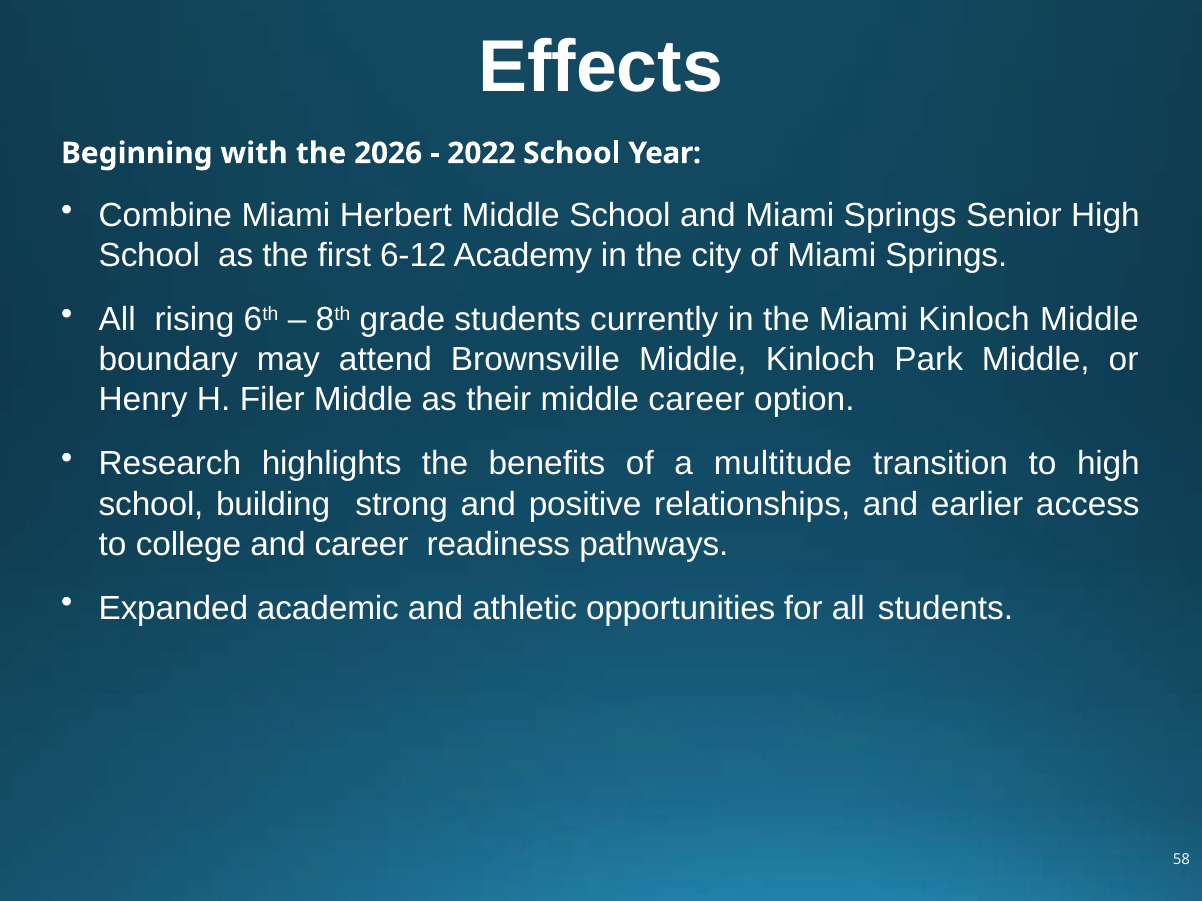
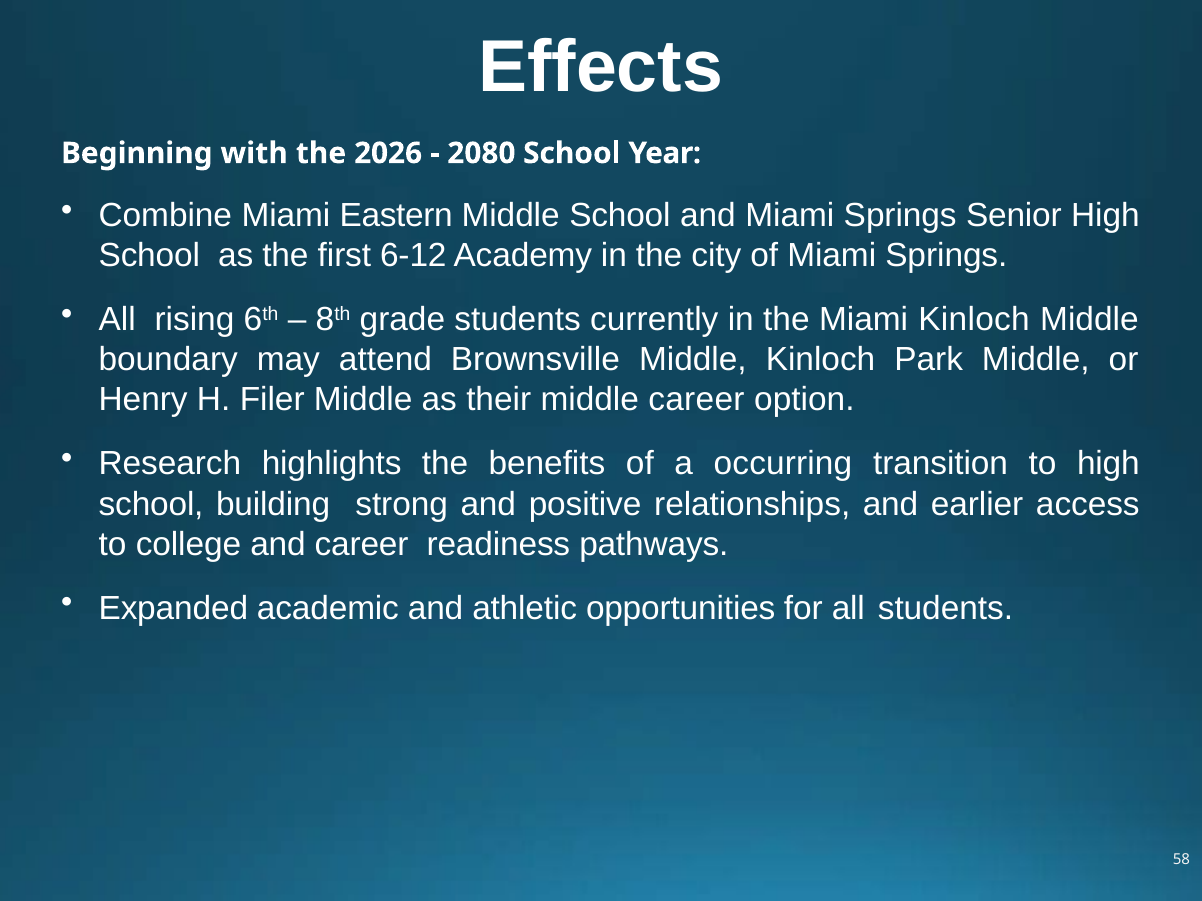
2022: 2022 -> 2080 (481, 153)
Herbert: Herbert -> Eastern (396, 216)
multitude: multitude -> occurring (783, 464)
